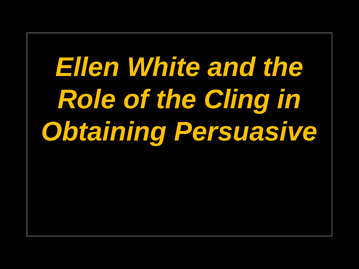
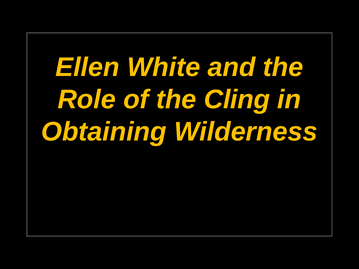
Persuasive: Persuasive -> Wilderness (246, 132)
